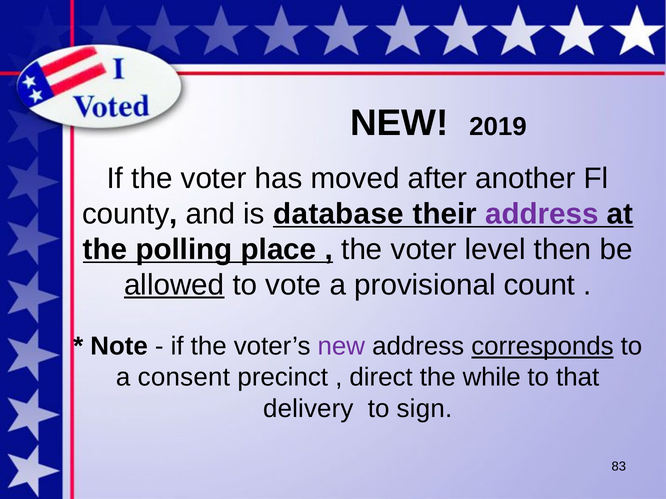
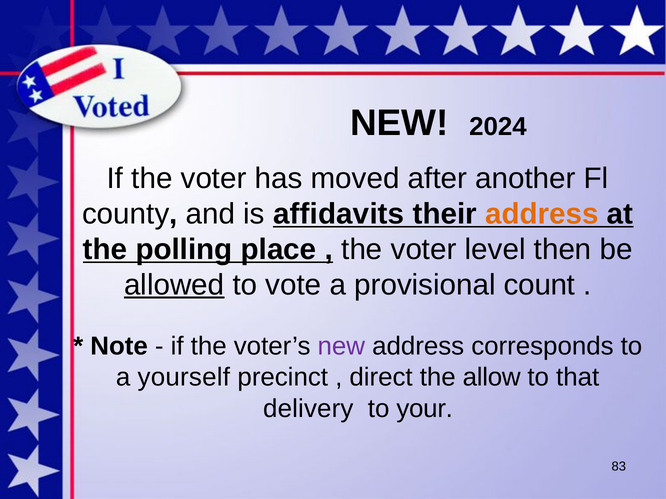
2019: 2019 -> 2024 (498, 127)
database: database -> affidavits (339, 214)
address colour: purple -> orange (542, 214)
corresponds underline: present -> none (542, 347)
consent: consent -> yourself (184, 378)
while: while -> allow (492, 378)
sign: sign -> your (425, 409)
